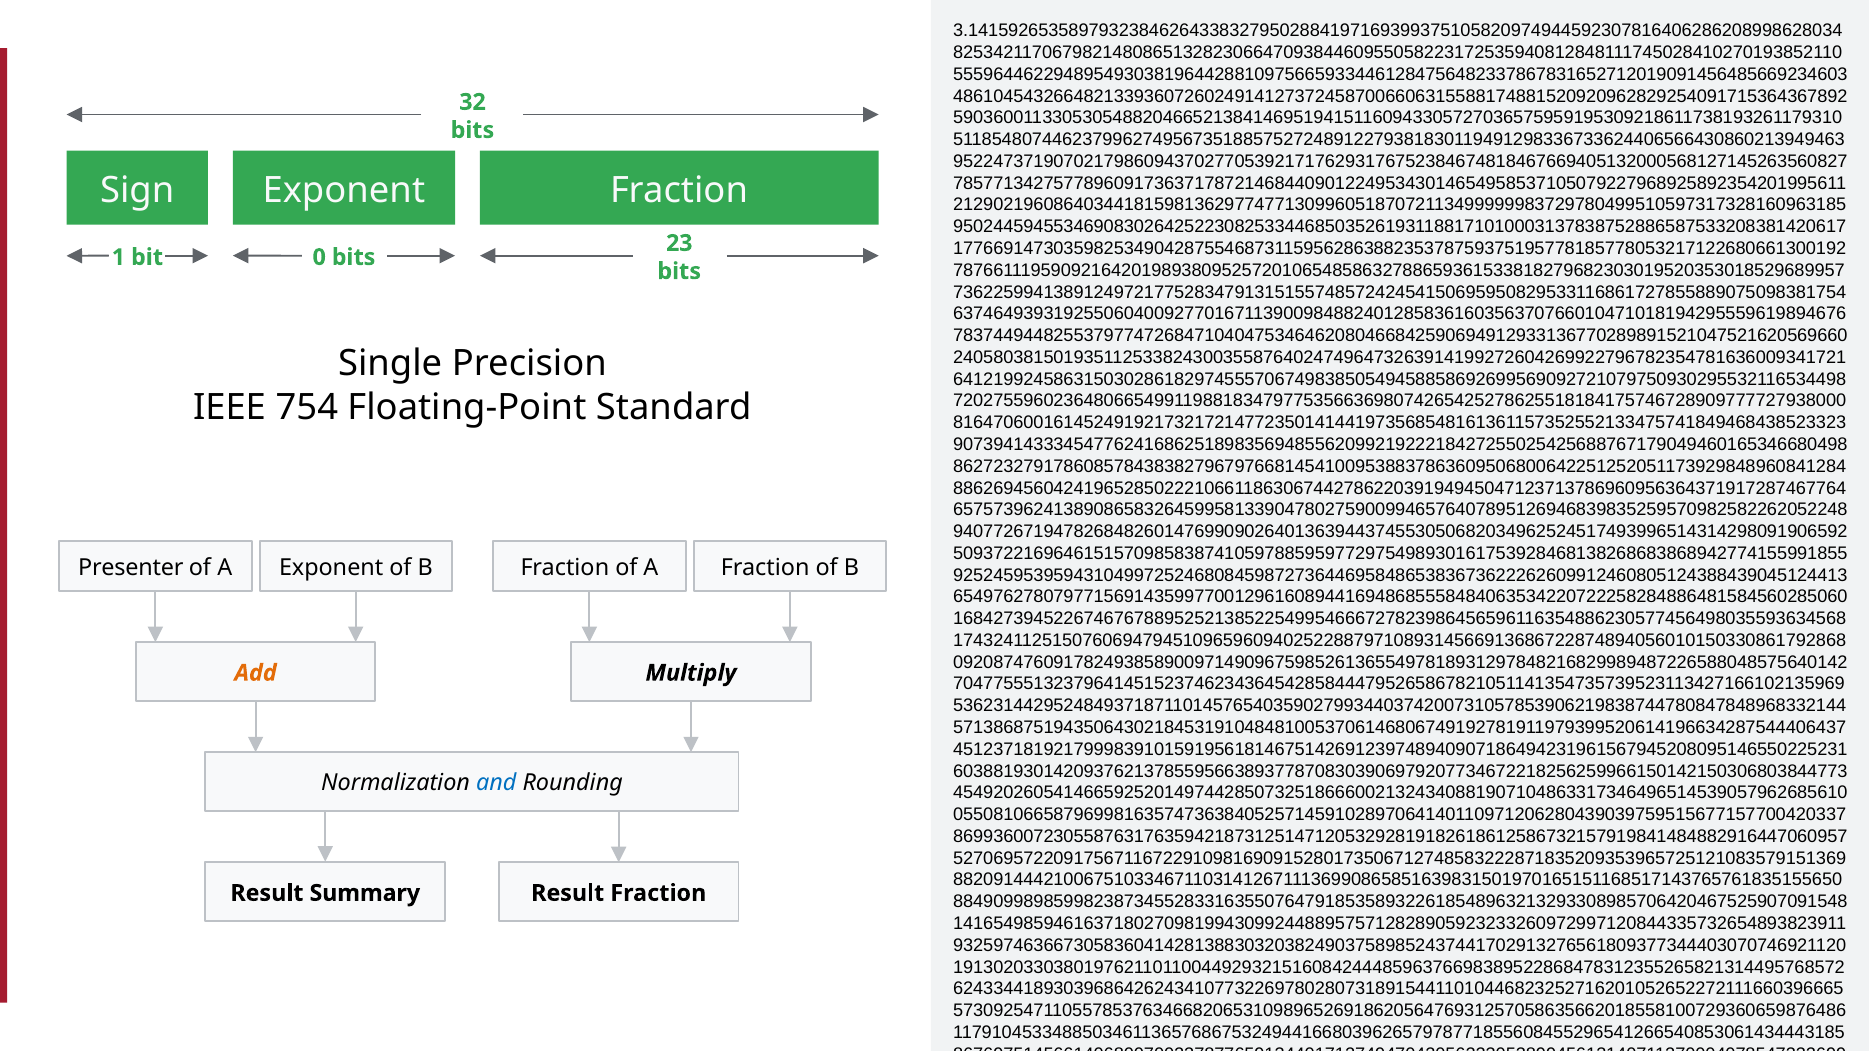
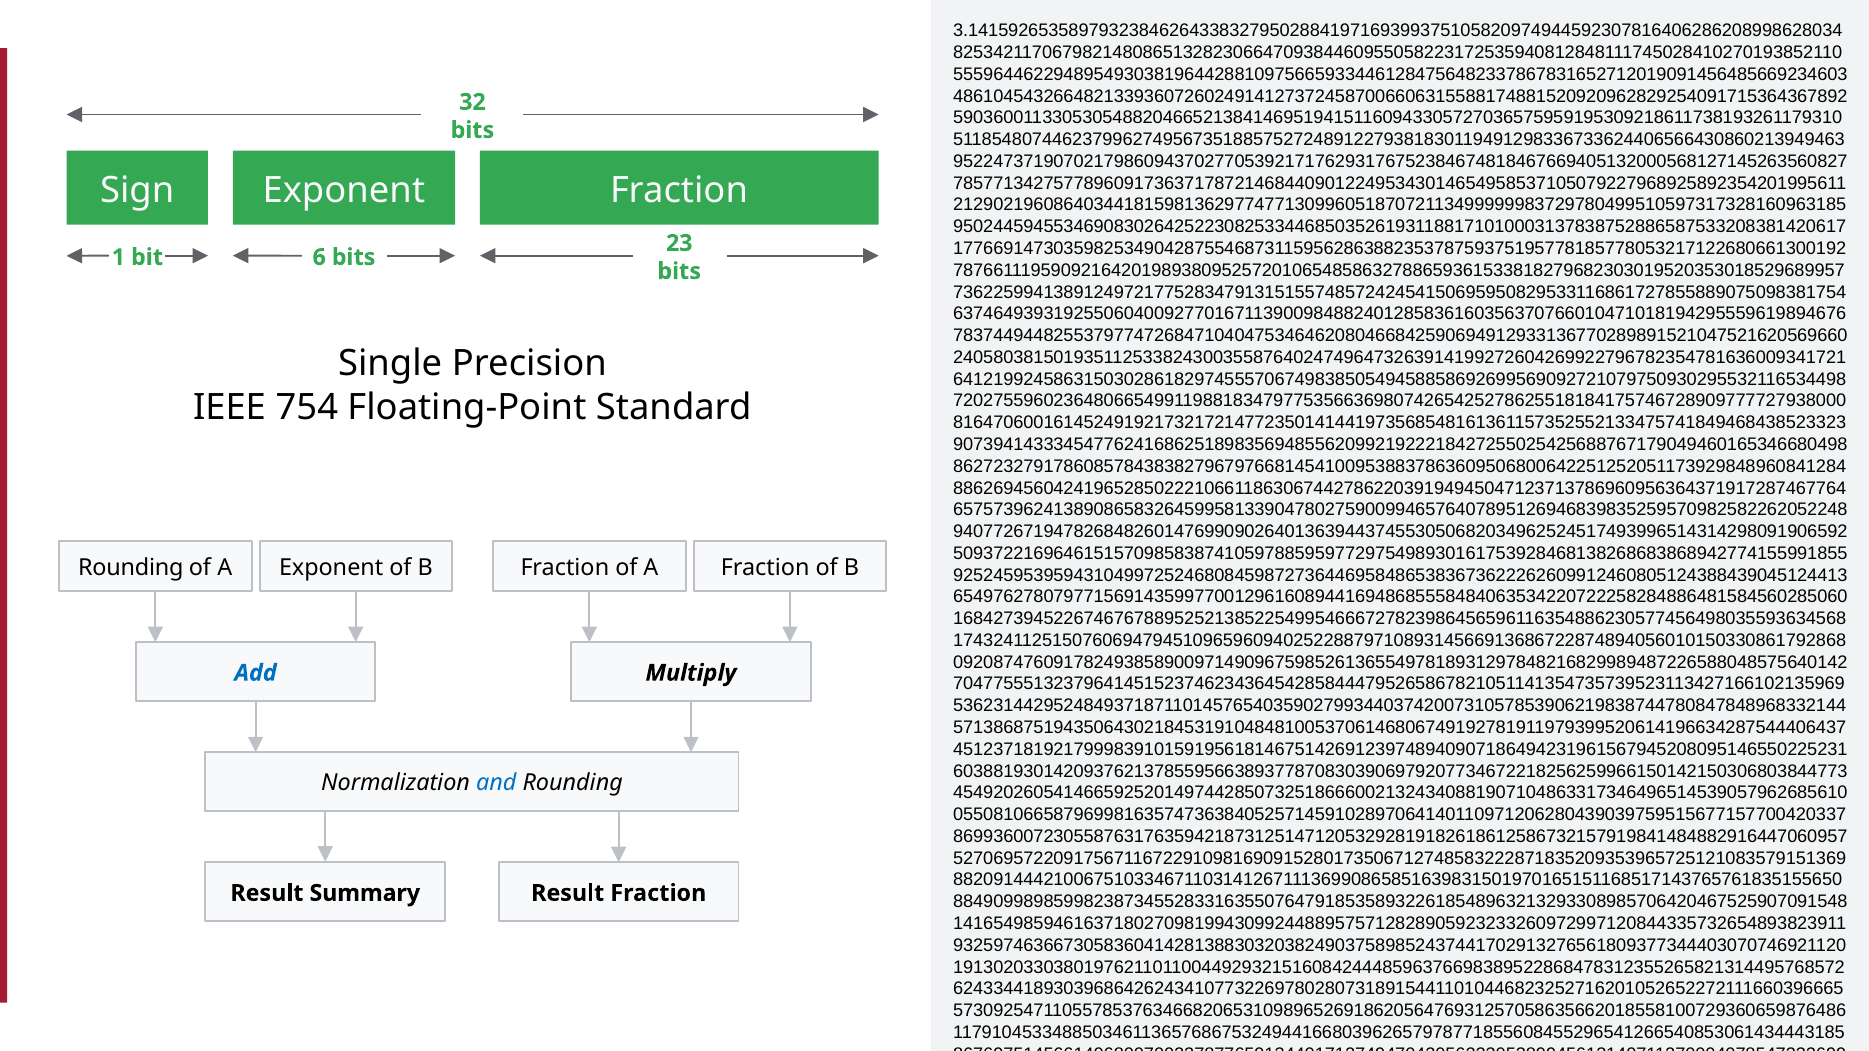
0: 0 -> 6 (319, 257)
Presenter: Presenter -> Rounding (131, 568)
Add colour: orange -> blue (256, 673)
